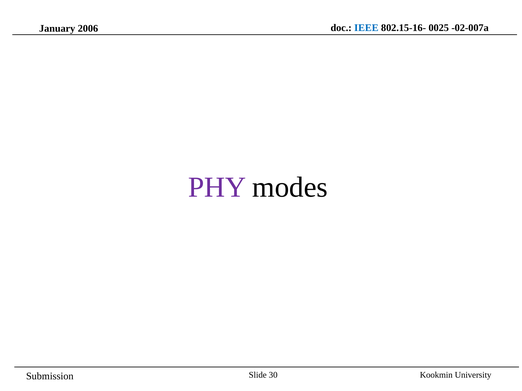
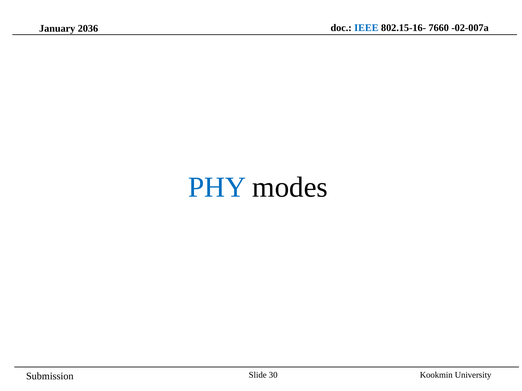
0025: 0025 -> 7660 (439, 28)
2006: 2006 -> 2036 (88, 28)
PHY colour: purple -> blue (217, 187)
